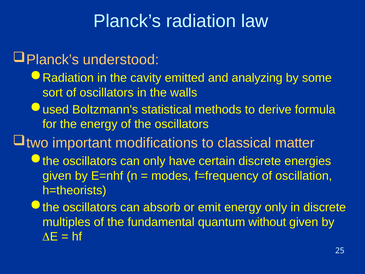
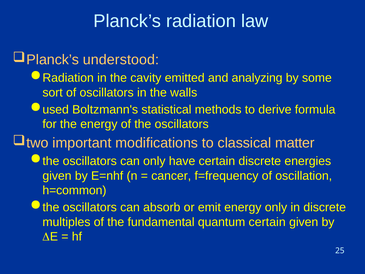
modes: modes -> cancer (171, 176)
h=theorists: h=theorists -> h=common (74, 190)
quantum without: without -> certain (267, 222)
